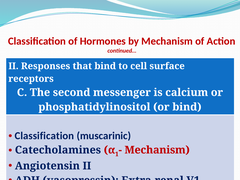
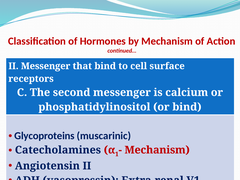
II Responses: Responses -> Messenger (46, 66)
Classification: Classification -> Glycoproteins (44, 136)
